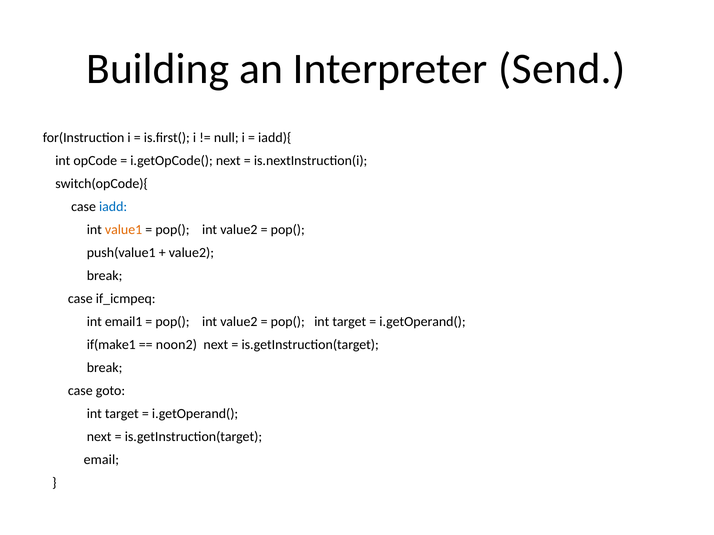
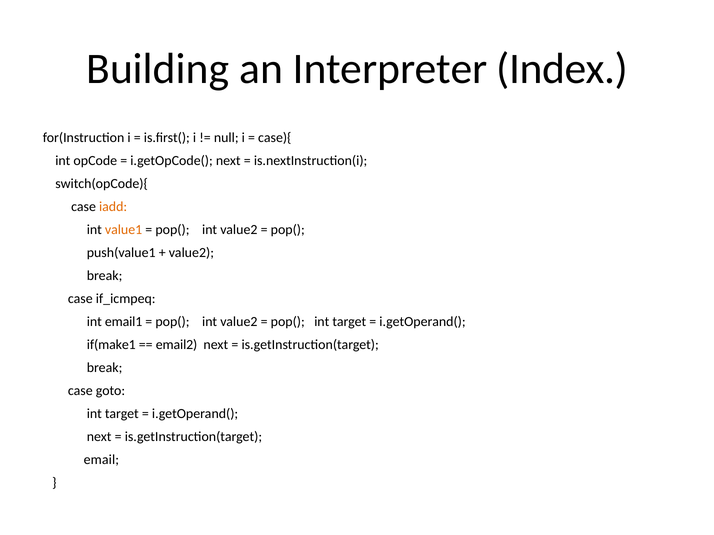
Send: Send -> Index (562, 69)
iadd){: iadd){ -> case){ (275, 138)
iadd colour: blue -> orange (113, 207)
noon2: noon2 -> email2 (177, 345)
